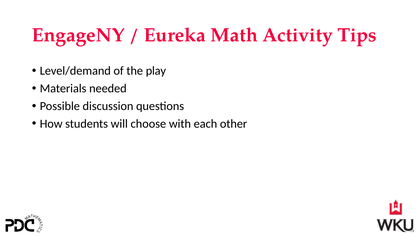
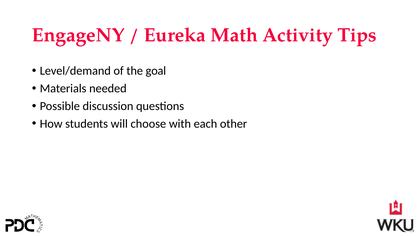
play: play -> goal (156, 71)
